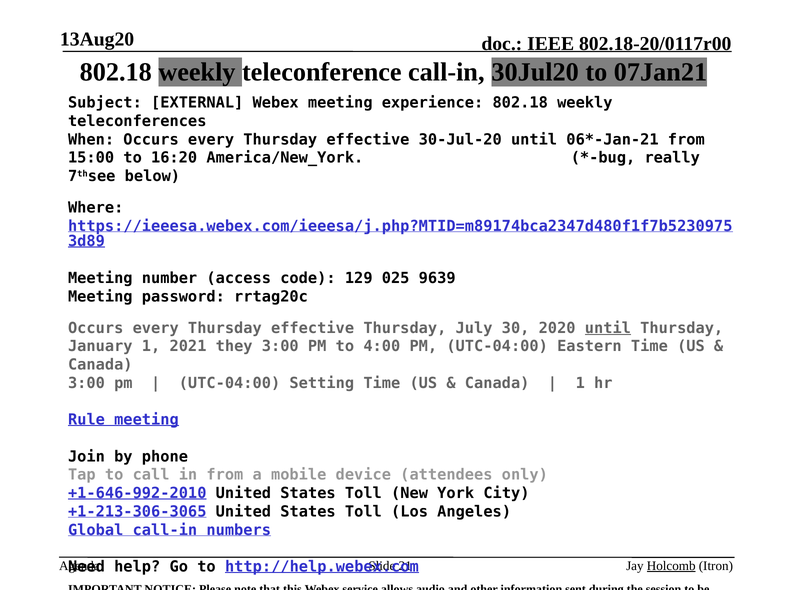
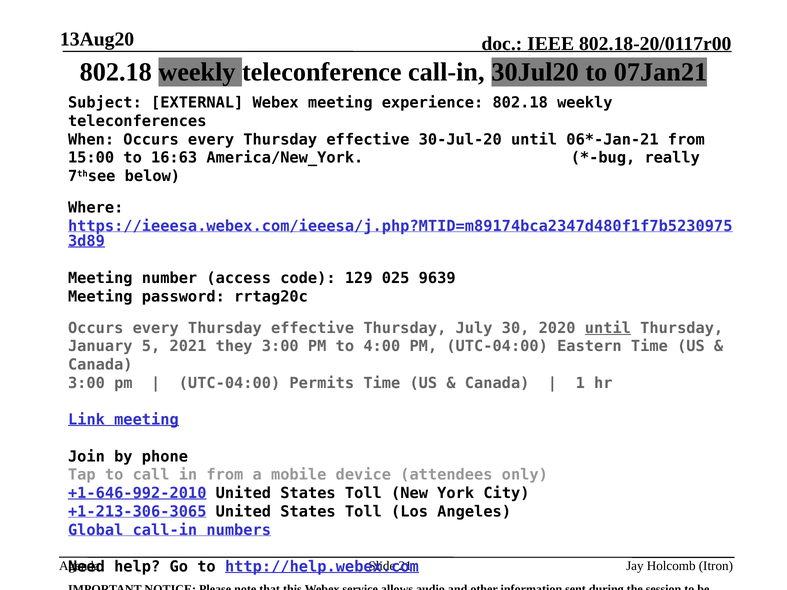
16:20: 16:20 -> 16:63 (174, 158)
January 1: 1 -> 5 (151, 346)
Setting: Setting -> Permits (322, 383)
Rule: Rule -> Link (87, 420)
Holcomb underline: present -> none (671, 566)
